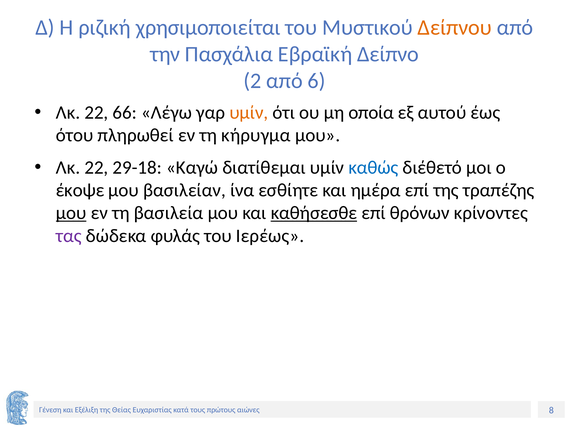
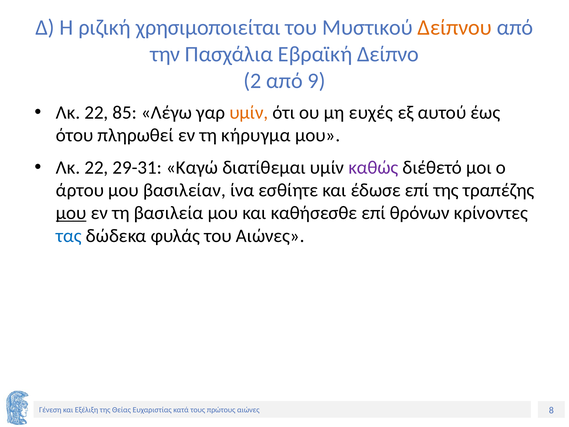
6: 6 -> 9 (317, 81)
66: 66 -> 85 (125, 112)
οποία: οποία -> ευχές (371, 112)
29-18: 29-18 -> 29-31 (137, 167)
καθώς colour: blue -> purple (373, 167)
έκοψε: έκοψε -> άρτου (80, 190)
ημέρα: ημέρα -> έδωσε (376, 190)
καθήσεσθε underline: present -> none (314, 213)
τας colour: purple -> blue (69, 236)
του Ιερέως: Ιερέως -> Αιώνες (270, 236)
